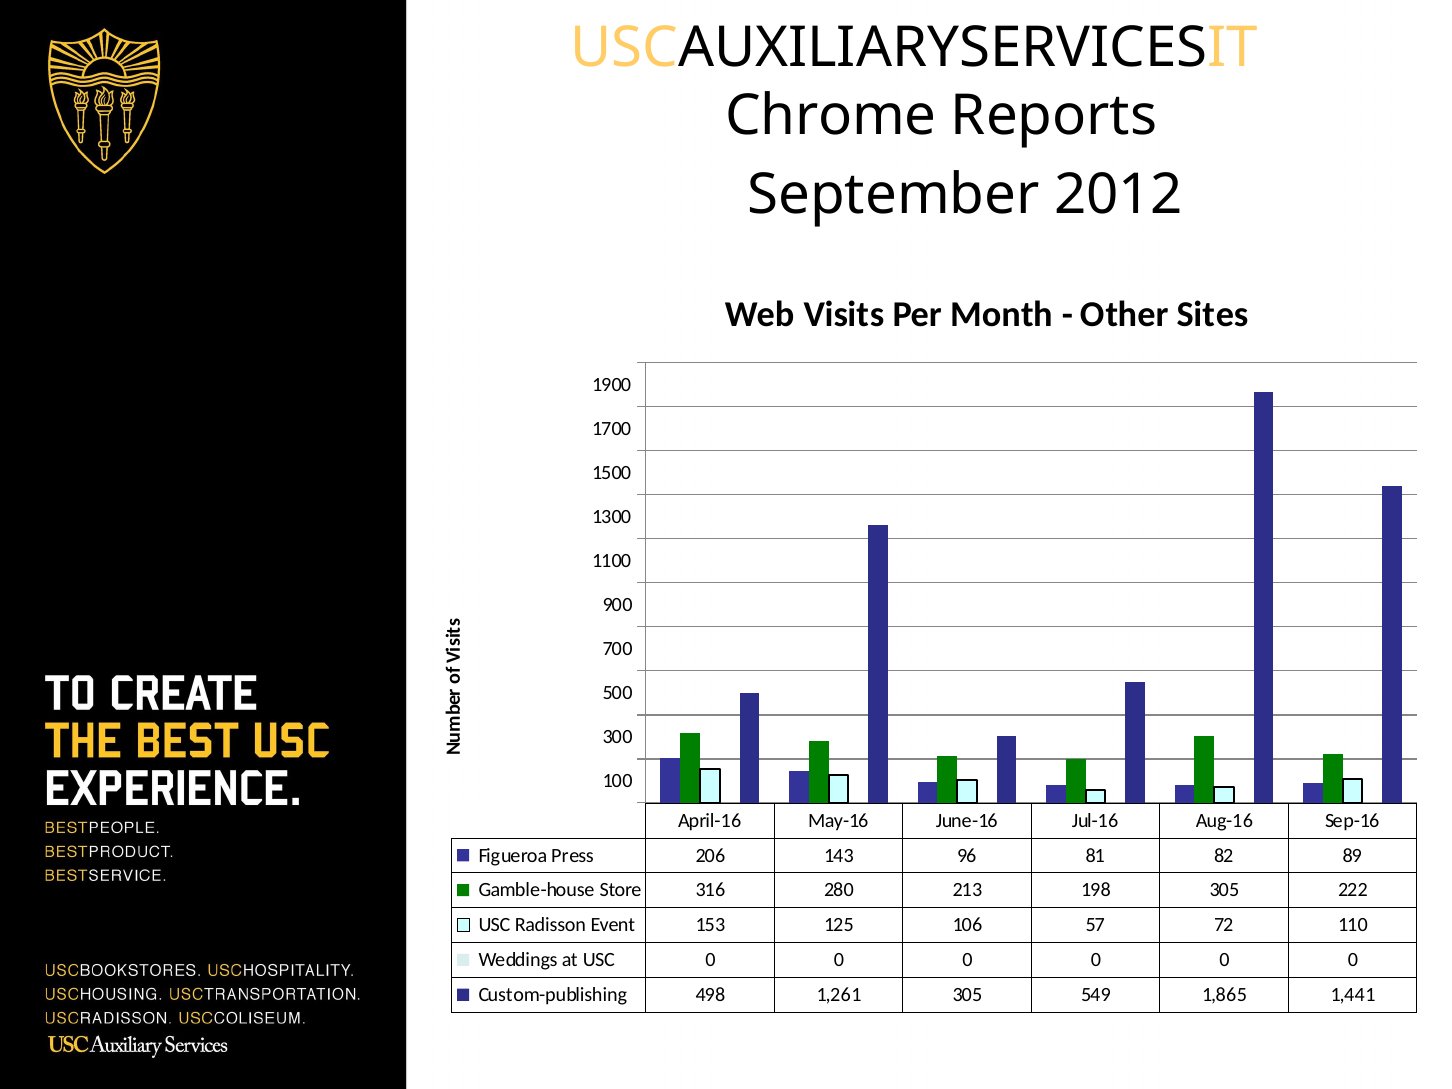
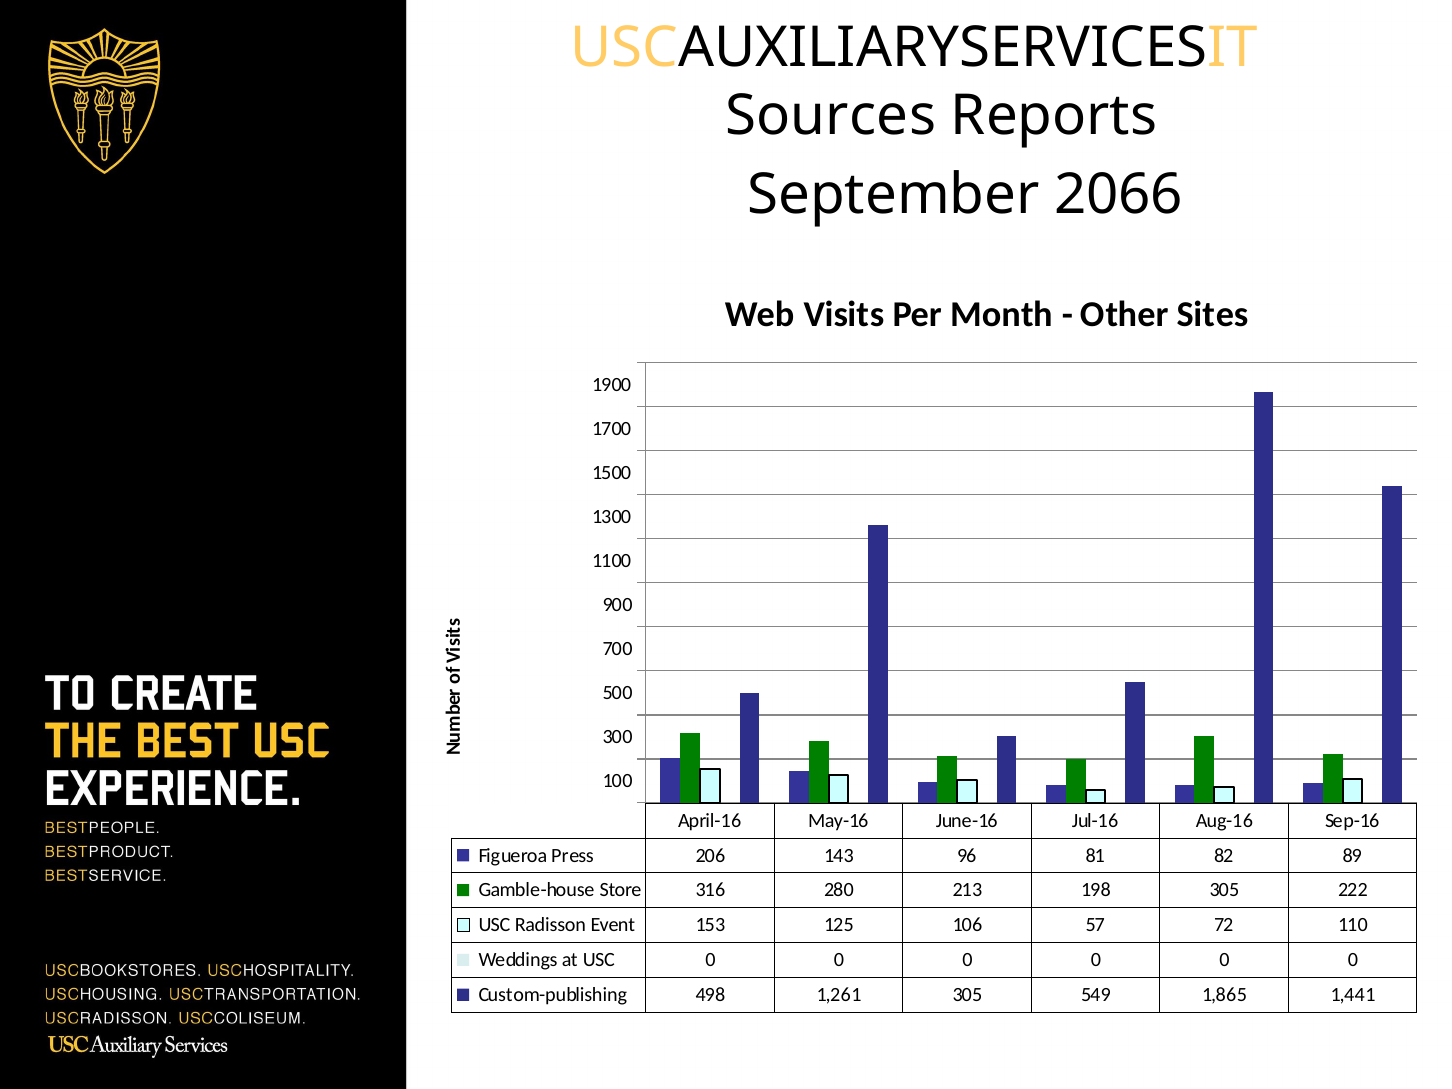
Chrome: Chrome -> Sources (831, 116)
2012: 2012 -> 2066 (1119, 195)
